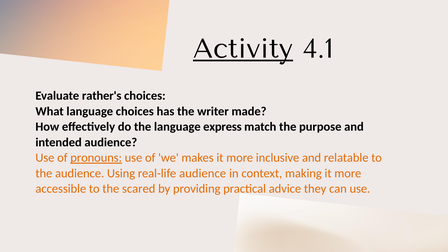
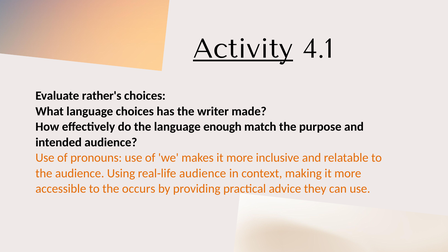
express: express -> enough (222, 127)
pronouns underline: present -> none (96, 158)
scared: scared -> occurs (139, 189)
